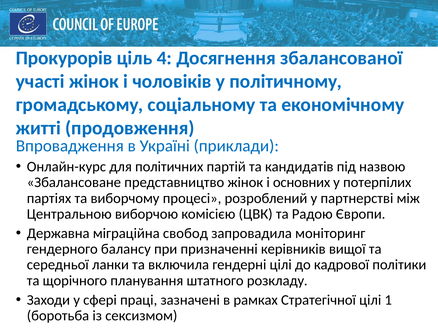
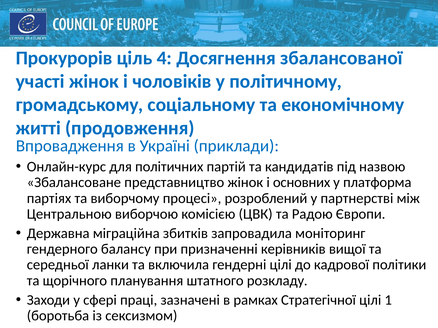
потерпілих: потерпілих -> платформа (377, 183)
свобод: свобод -> збитків (185, 234)
